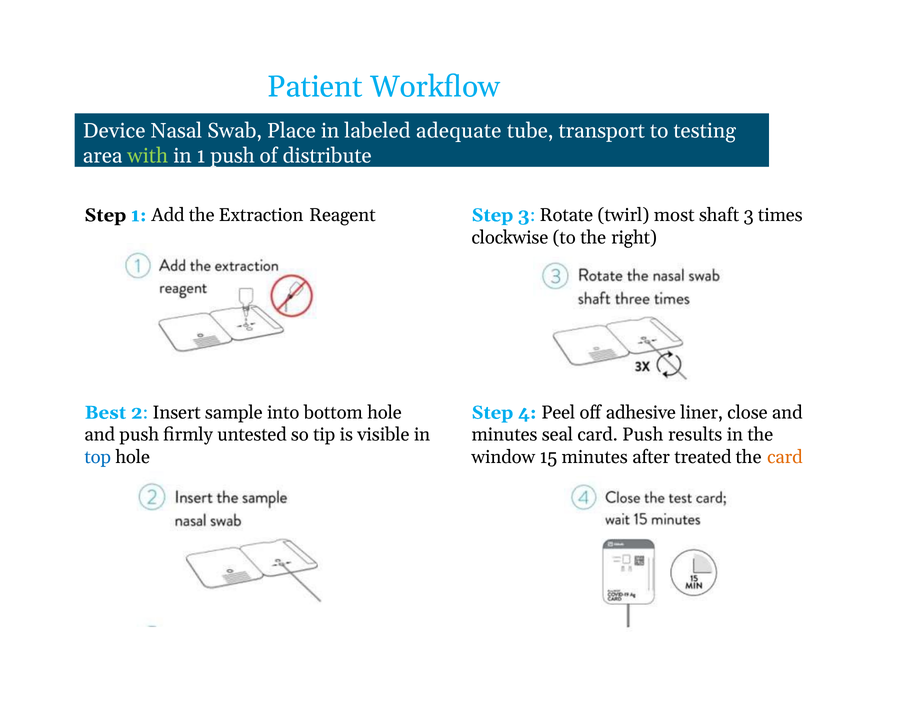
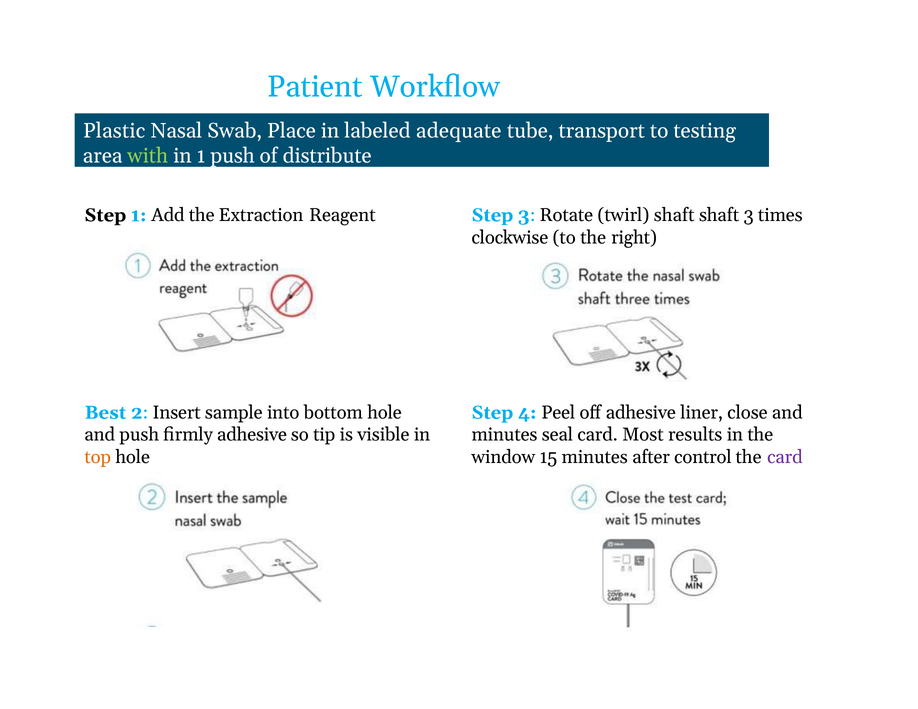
Device: Device -> Plastic (114, 131)
twirl most: most -> shaft (674, 215)
firmly untested: untested -> adhesive (252, 435)
card Push: Push -> Most (643, 435)
top colour: blue -> orange (98, 457)
treated: treated -> control (703, 457)
card colour: orange -> purple (785, 457)
